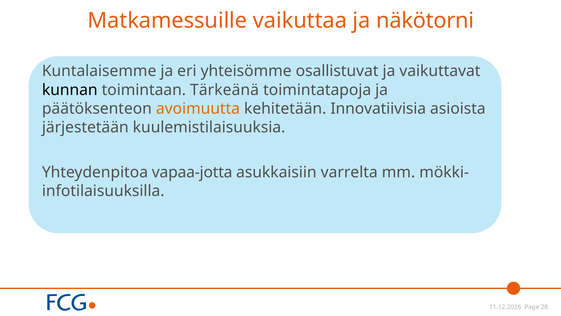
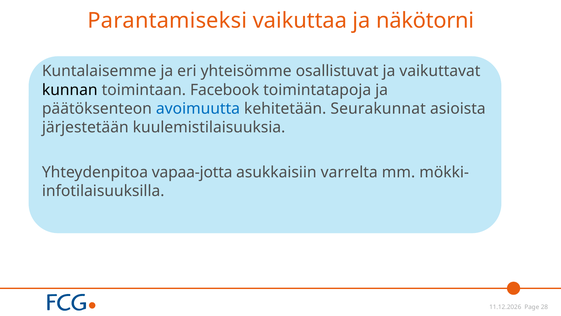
Matkamessuille: Matkamessuille -> Parantamiseksi (167, 21)
Tärkeänä: Tärkeänä -> Facebook (225, 90)
avoimuutta colour: orange -> blue (198, 108)
Innovatiivisia: Innovatiivisia -> Seurakunnat (378, 108)
